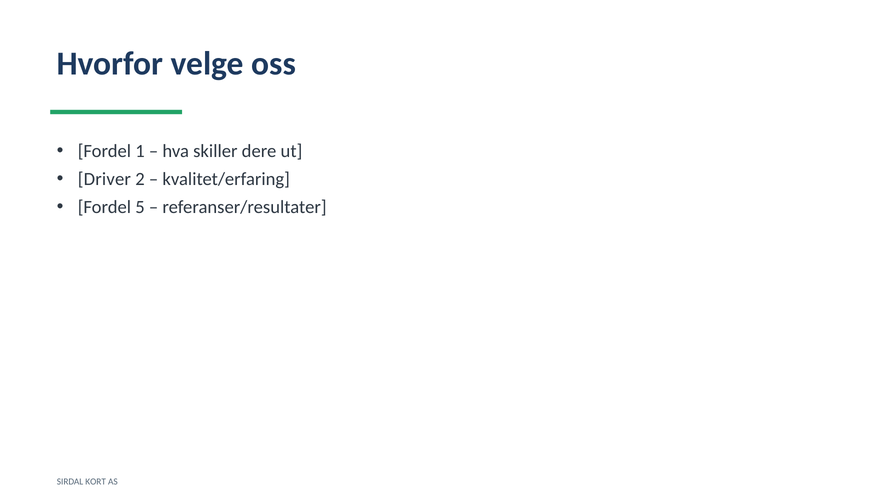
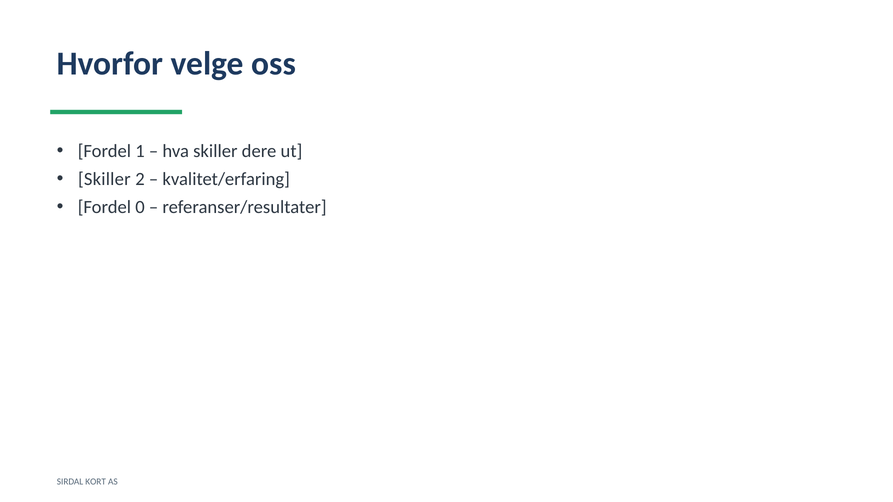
Driver: Driver -> Skiller (104, 179)
5: 5 -> 0 (140, 207)
